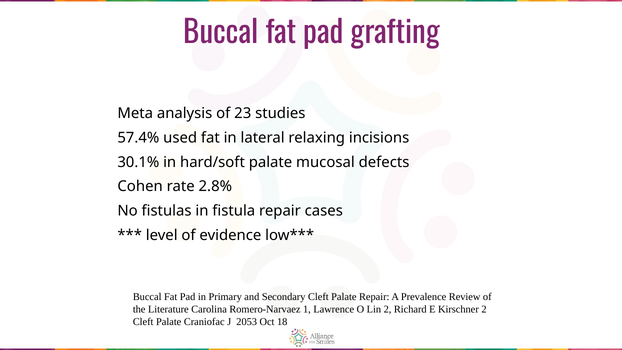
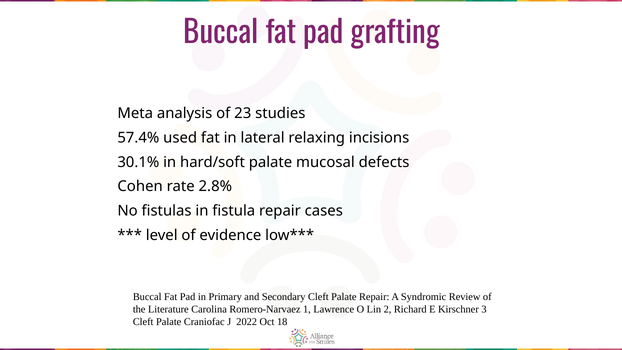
Prevalence: Prevalence -> Syndromic (424, 297)
Kirschner 2: 2 -> 3 (484, 309)
2053: 2053 -> 2022 (247, 322)
